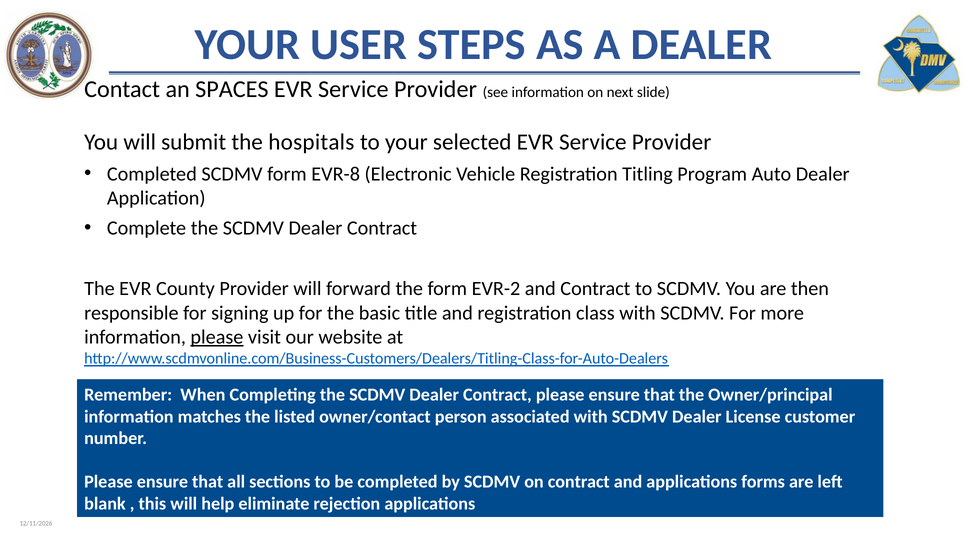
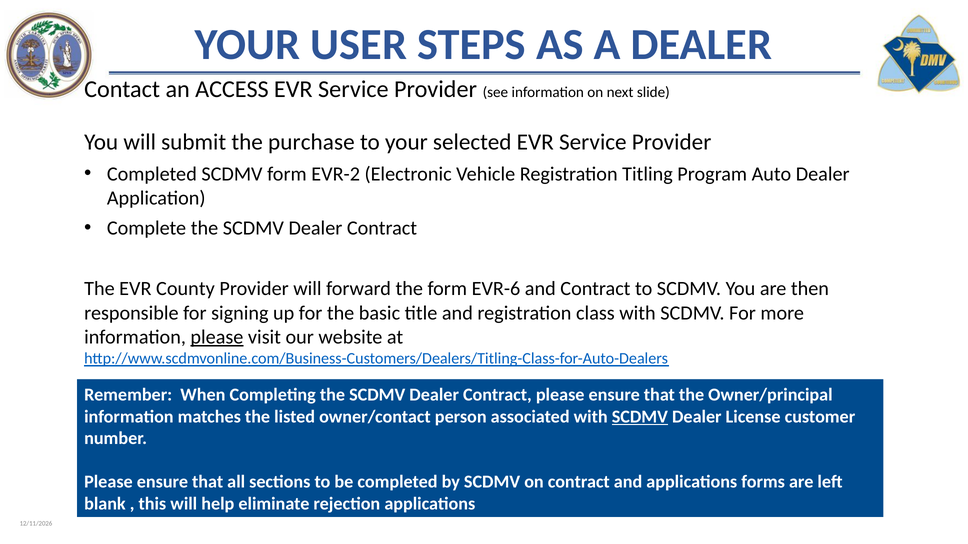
SPACES: SPACES -> ACCESS (232, 90)
hospitals: hospitals -> purchase (311, 142)
EVR-8: EVR-8 -> EVR-2 (336, 174)
EVR-2: EVR-2 -> EVR-6 (496, 289)
SCDMV underline: none -> present (640, 417)
